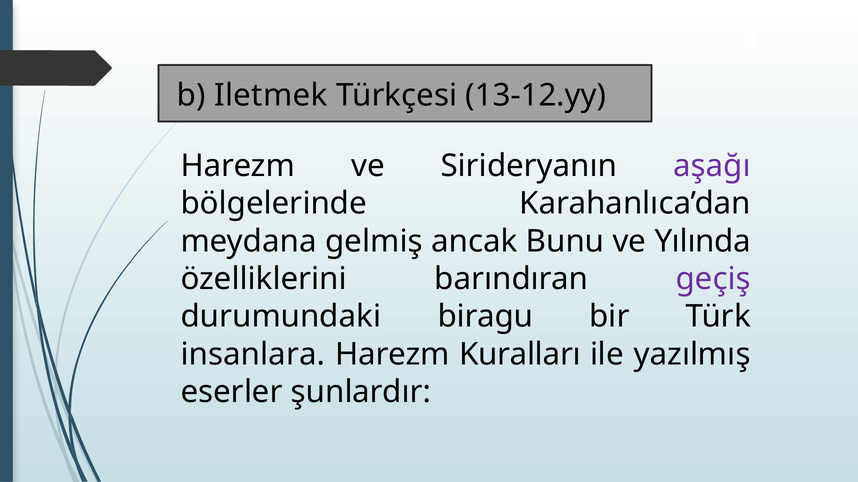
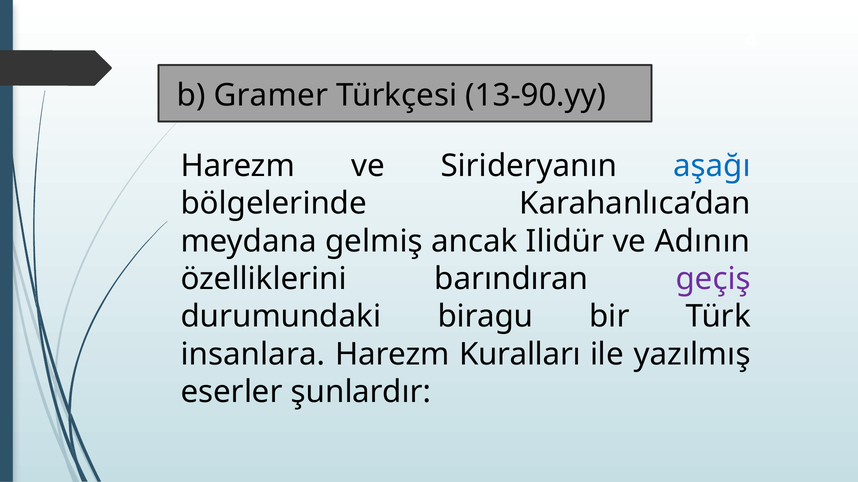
Iletmek: Iletmek -> Gramer (271, 95)
13-12.yy: 13-12.yy -> 13-90.yy (536, 95)
aşağı colour: purple -> blue (712, 166)
Bunu: Bunu -> Ilidür (565, 241)
Yılında: Yılında -> Adının (702, 241)
